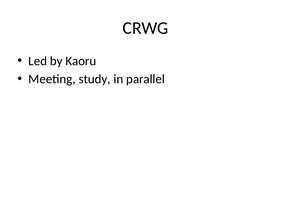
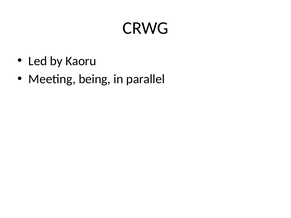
study: study -> being (95, 79)
